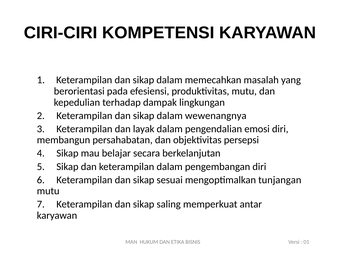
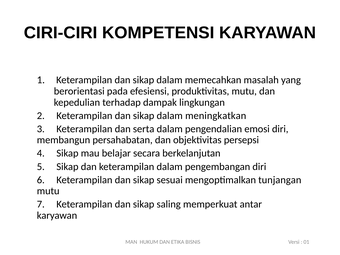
wewenangnya: wewenangnya -> meningkatkan (216, 116)
layak: layak -> serta (144, 129)
